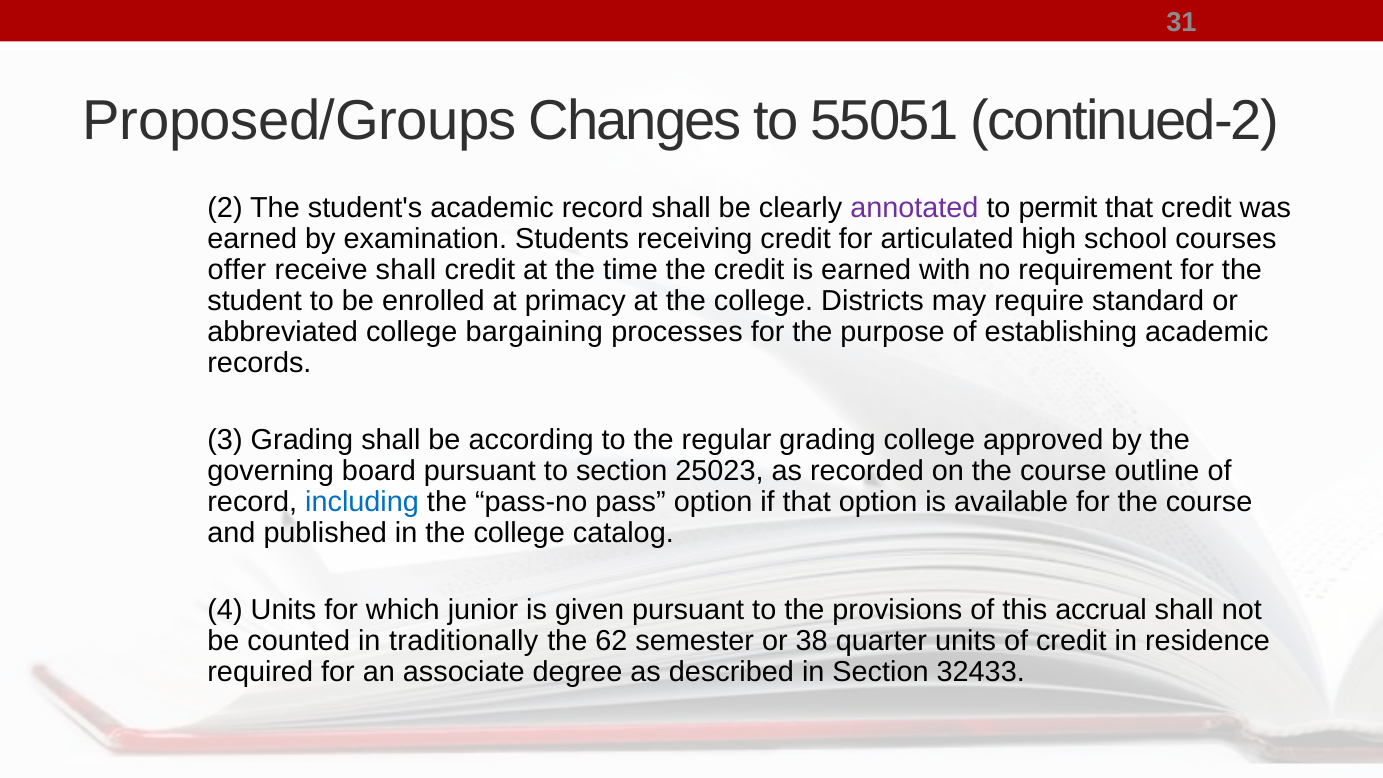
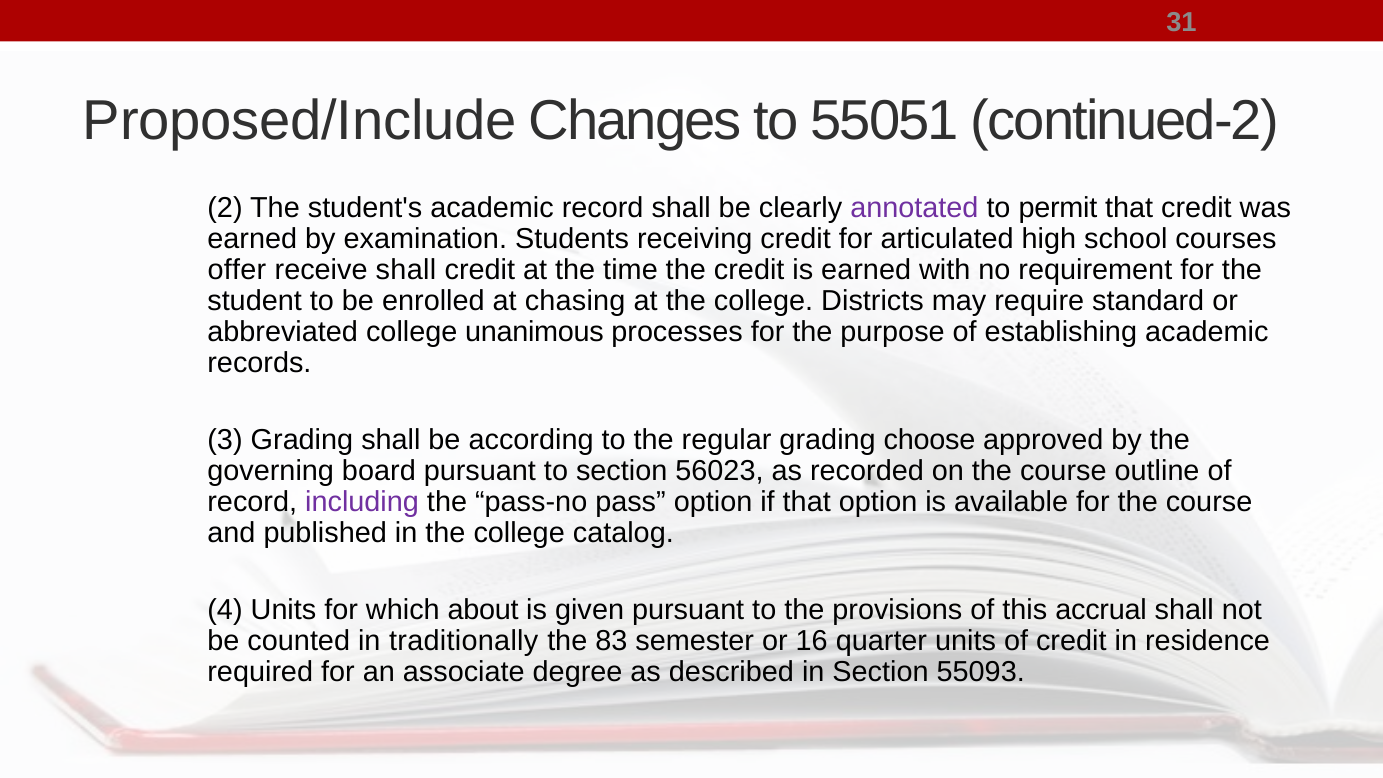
Proposed/Groups: Proposed/Groups -> Proposed/Include (300, 121)
primacy: primacy -> chasing (575, 301)
bargaining: bargaining -> unanimous (534, 332)
grading college: college -> choose (930, 440)
25023: 25023 -> 56023 (719, 471)
including colour: blue -> purple (362, 502)
junior: junior -> about (483, 610)
62: 62 -> 83 (611, 641)
38: 38 -> 16 (812, 641)
32433: 32433 -> 55093 (981, 672)
